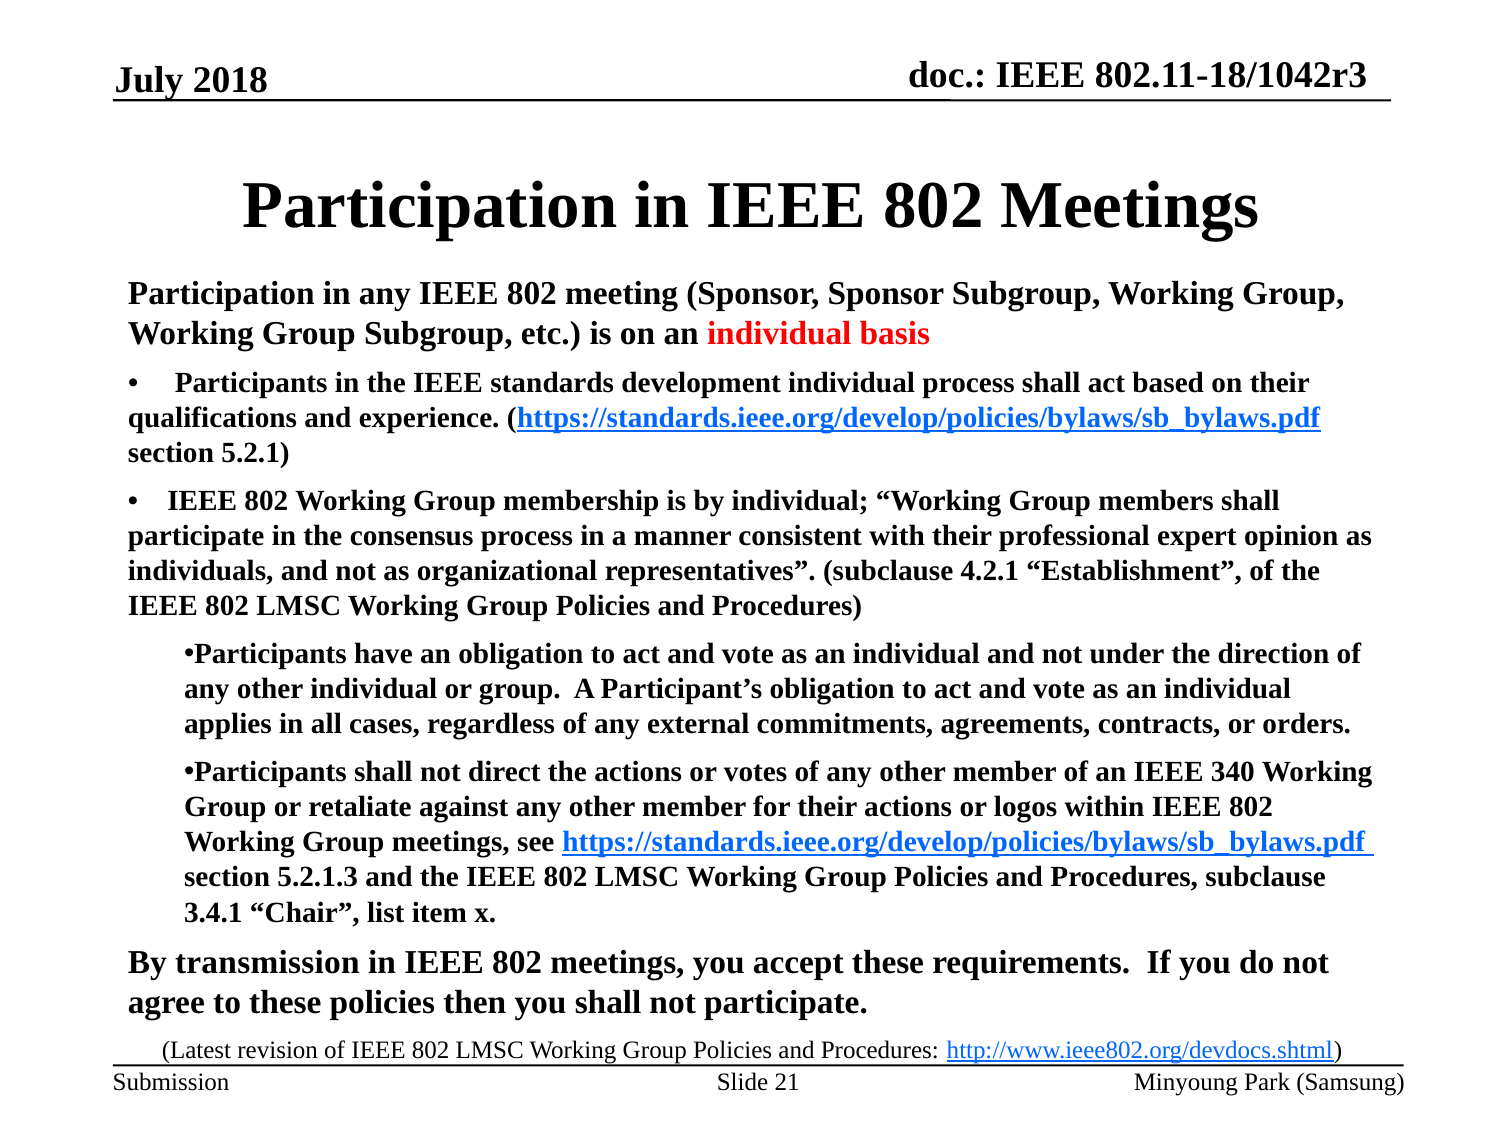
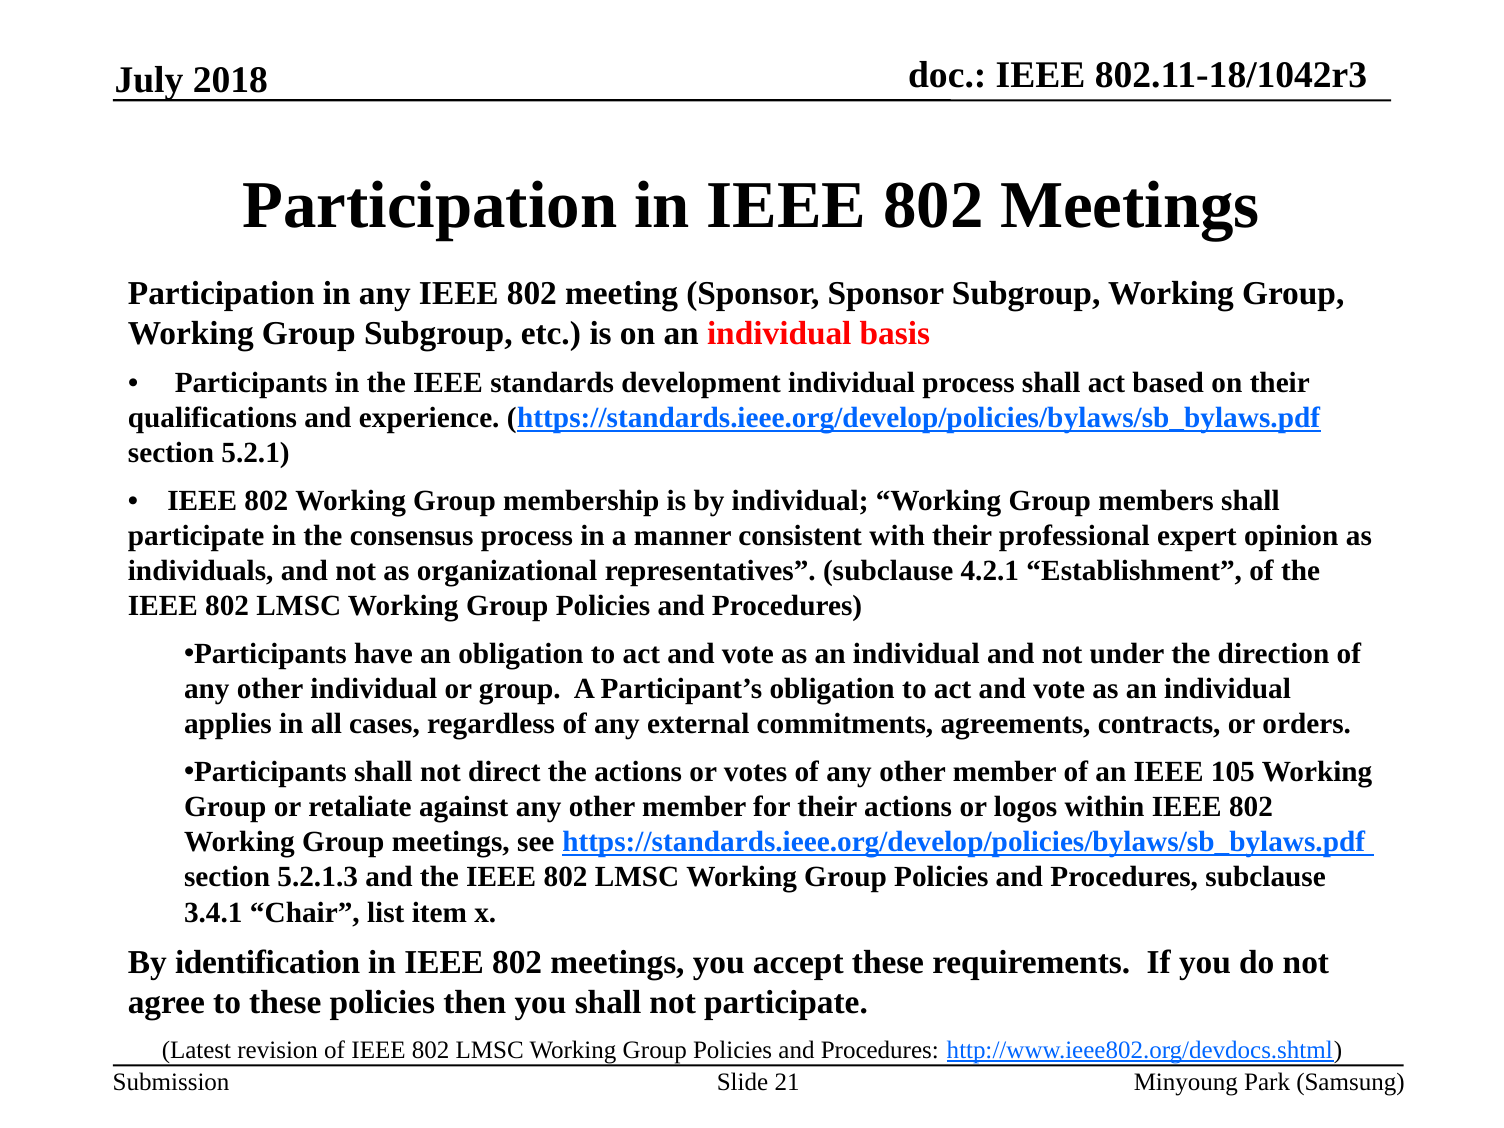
340: 340 -> 105 (1233, 772)
transmission: transmission -> identification (268, 963)
